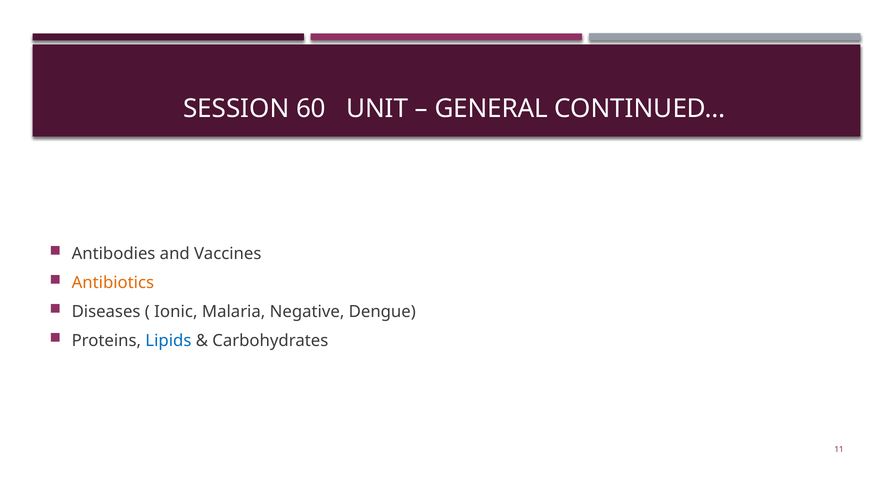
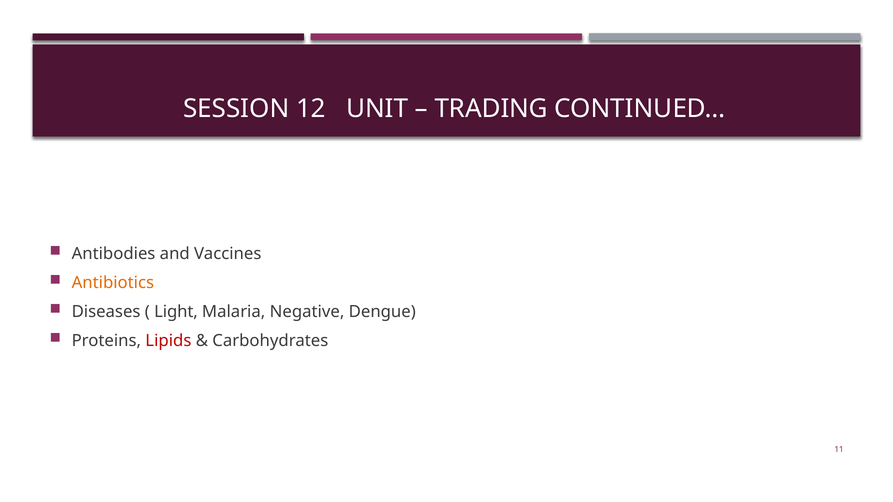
60: 60 -> 12 (311, 109)
GENERAL: GENERAL -> TRADING (491, 109)
Ionic: Ionic -> Light (176, 312)
Lipids colour: blue -> red (168, 341)
